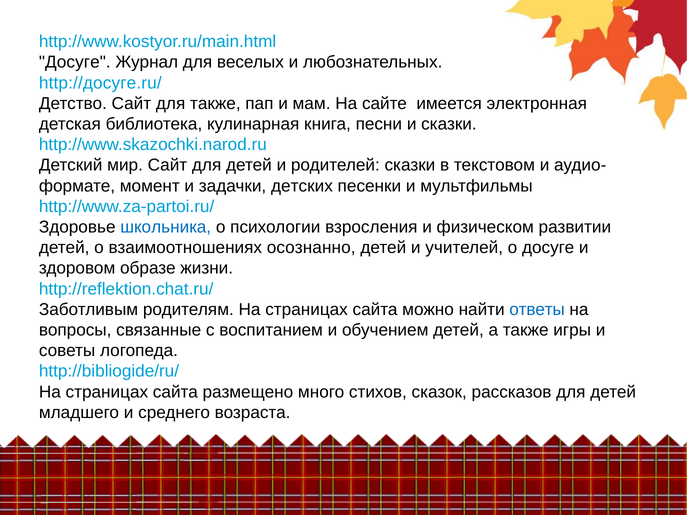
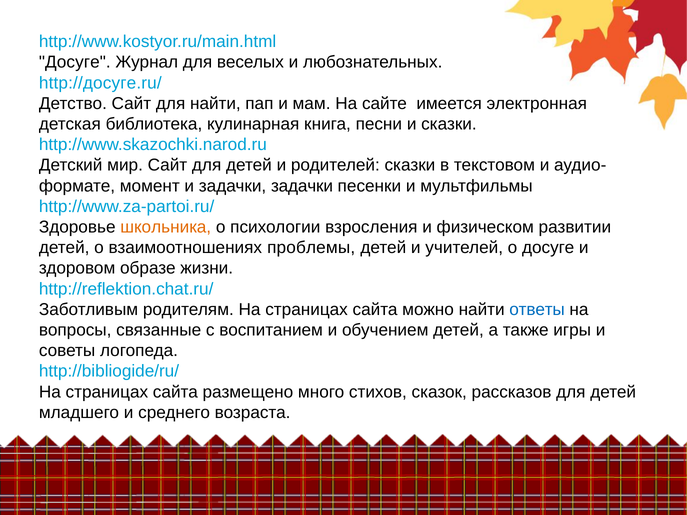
для также: также -> найти (215, 104)
задачки детских: детских -> задачки (302, 186)
школьника colour: blue -> orange (166, 227)
осознанно: осознанно -> проблемы (311, 248)
